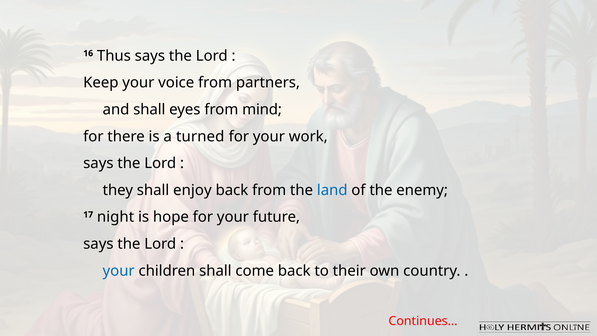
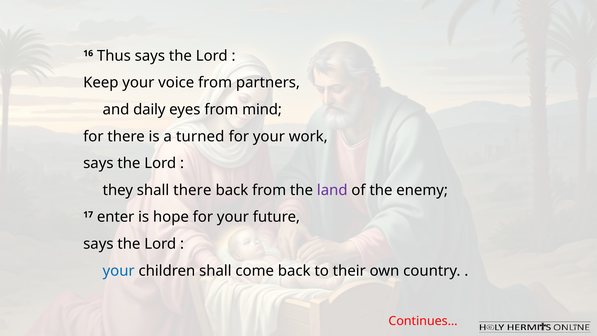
and shall: shall -> daily (149, 109)
shall enjoy: enjoy -> there (192, 190)
land colour: blue -> purple (332, 190)
night: night -> enter (116, 217)
